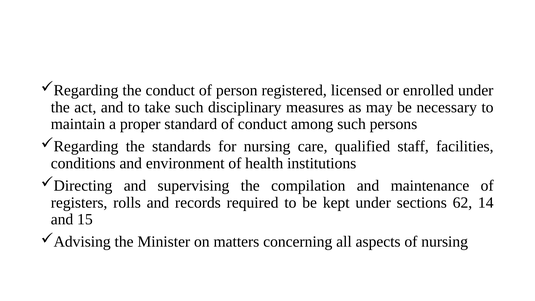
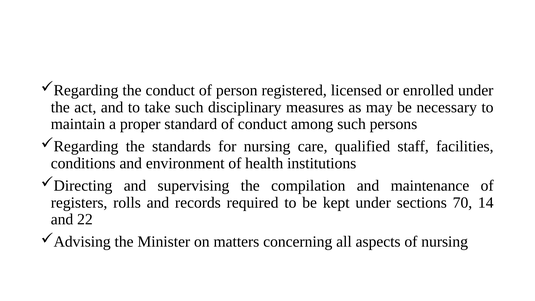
62: 62 -> 70 (462, 203)
15: 15 -> 22 (85, 219)
